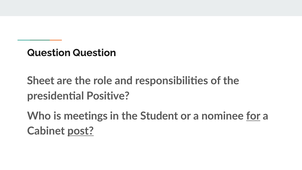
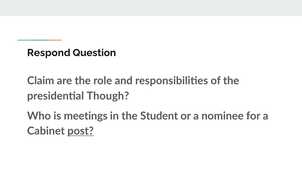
Question: Question -> Respond (49, 53)
Sheet: Sheet -> Claim (41, 81)
Positive: Positive -> Though (108, 96)
for underline: present -> none (253, 116)
